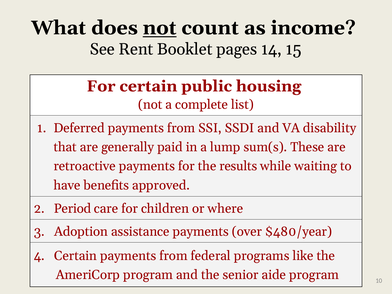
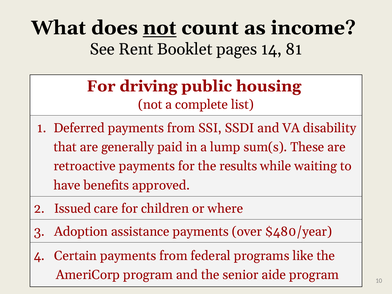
15: 15 -> 81 (294, 49)
For certain: certain -> driving (148, 86)
Period: Period -> Issued (73, 209)
